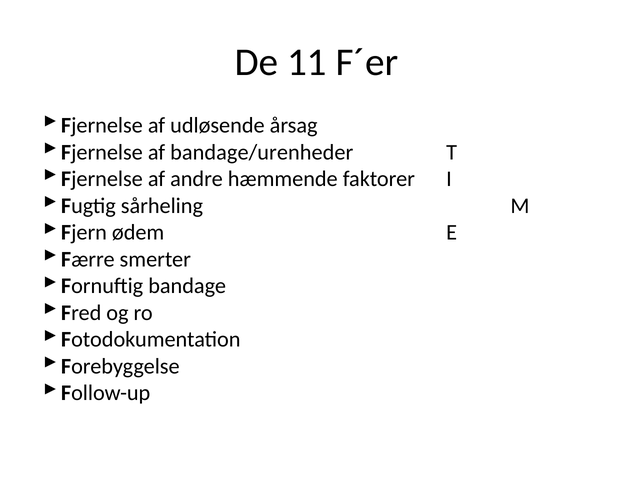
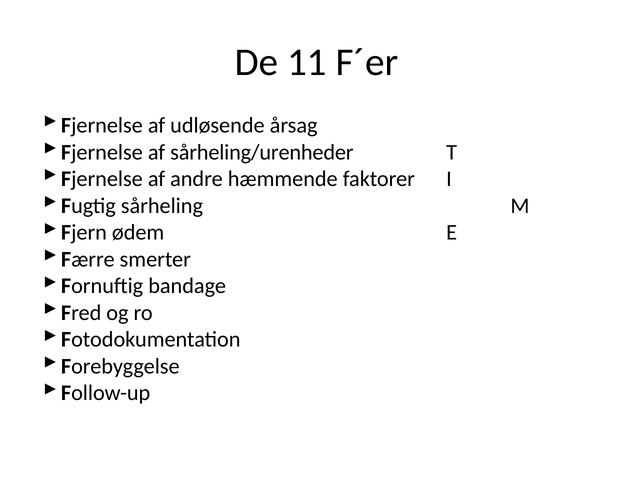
bandage/urenheder: bandage/urenheder -> sårheling/urenheder (262, 152)
